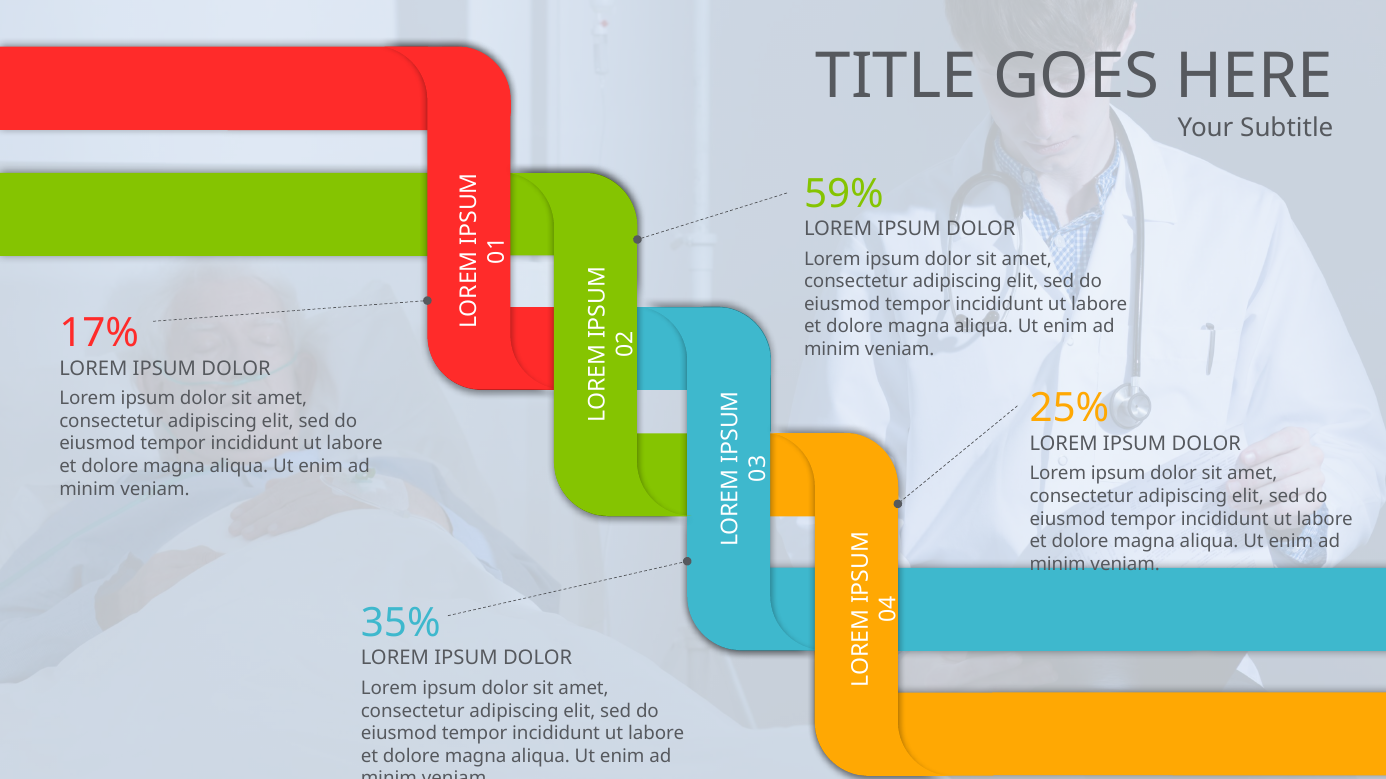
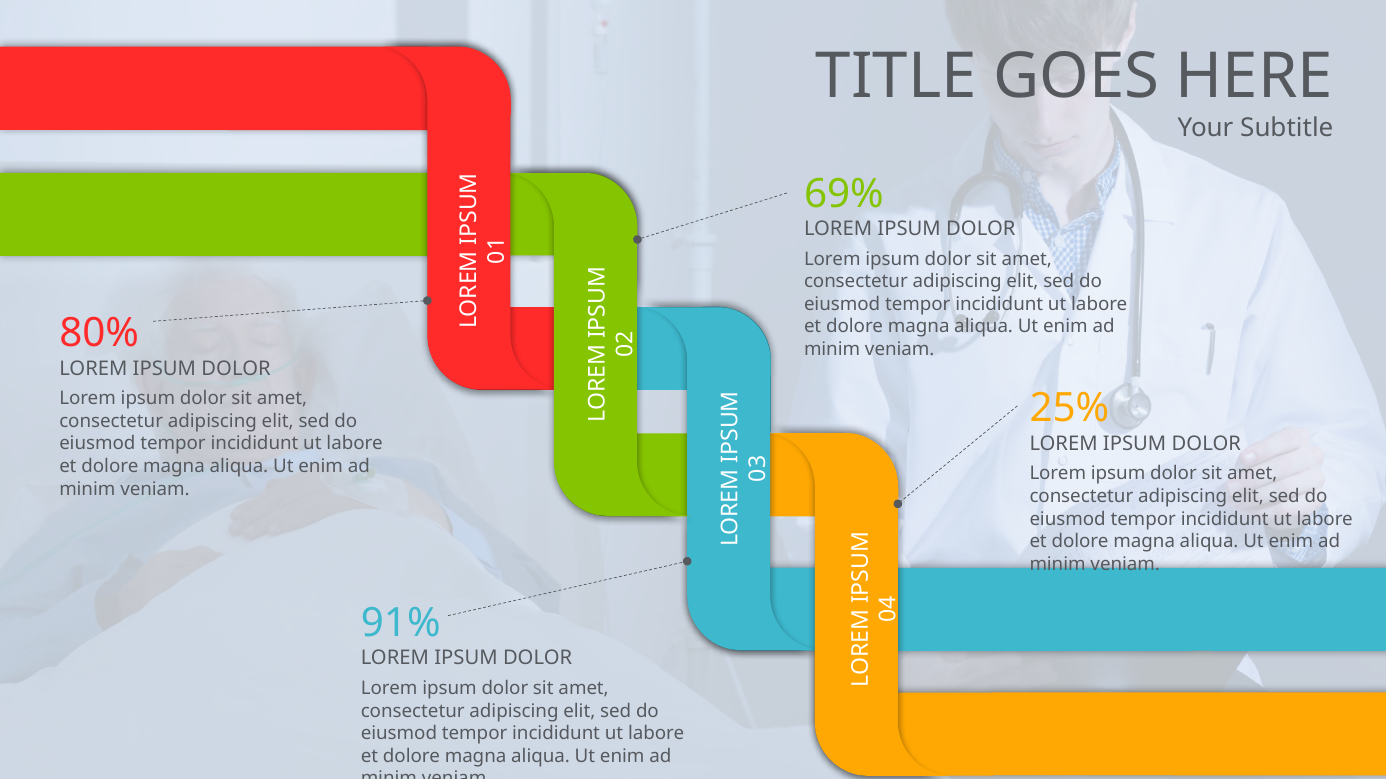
59%: 59% -> 69% (844, 194)
17%: 17% -> 80% (99, 334)
35%: 35% -> 91% (401, 624)
